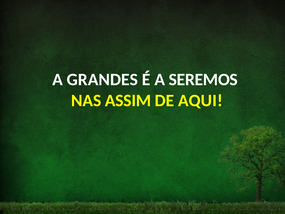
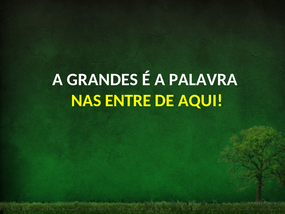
SEREMOS: SEREMOS -> PALAVRA (203, 80)
ASSIM: ASSIM -> ENTRE (128, 100)
